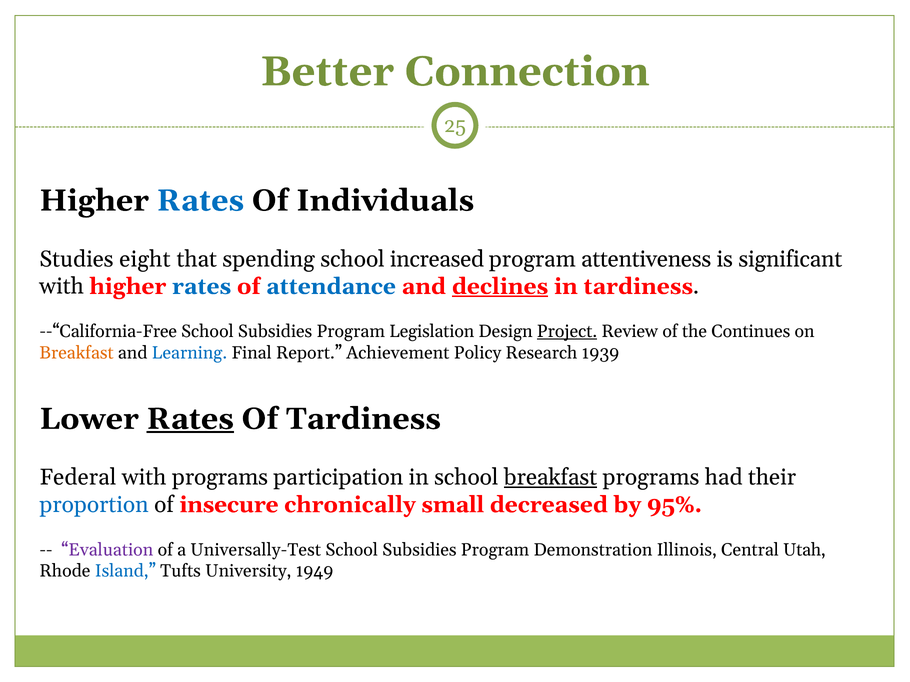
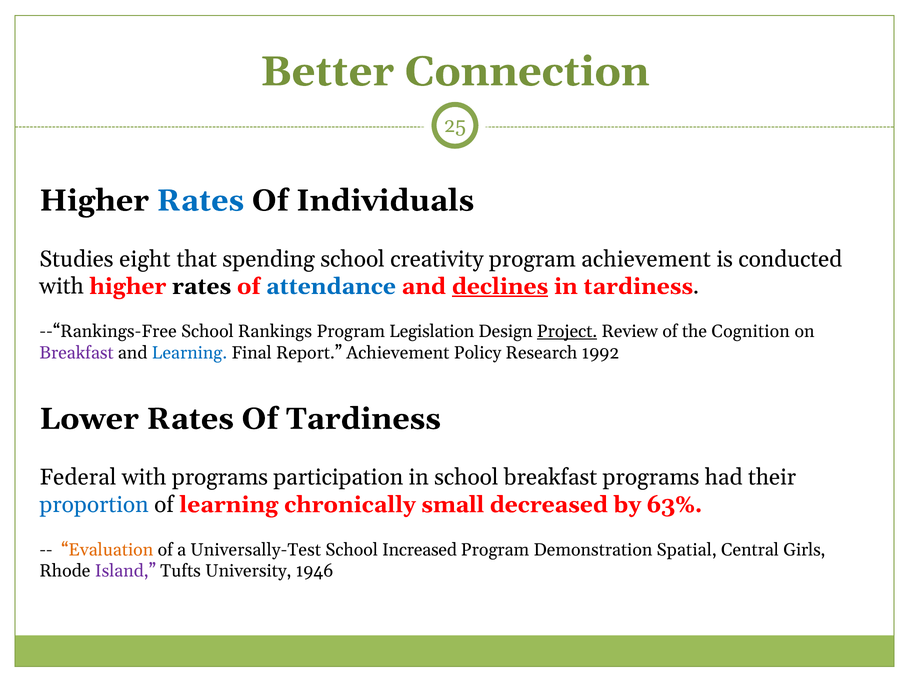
increased: increased -> creativity (437, 259)
program attentiveness: attentiveness -> achievement (646, 259)
significant: significant -> conducted (790, 259)
rates colour: blue -> black (202, 287)
--“California-Free: --“California-Free -> --“Rankings-Free (108, 332)
Subsidies: Subsidies -> Rankings (275, 332)
Continues: Continues -> Cognition (751, 332)
Breakfast colour: orange -> purple (77, 353)
1939: 1939 -> 1992 (600, 353)
Rates underline: present -> none (190, 419)
breakfast underline: present -> none (551, 478)
of insecure: insecure -> learning (229, 505)
95%: 95% -> 63% (674, 505)
Evaluation colour: purple -> orange (107, 550)
Subsidies: Subsidies -> Increased (420, 550)
Illinois: Illinois -> Spatial (687, 550)
Utah: Utah -> Girls (804, 550)
Island colour: blue -> purple (125, 571)
1949: 1949 -> 1946 (314, 571)
